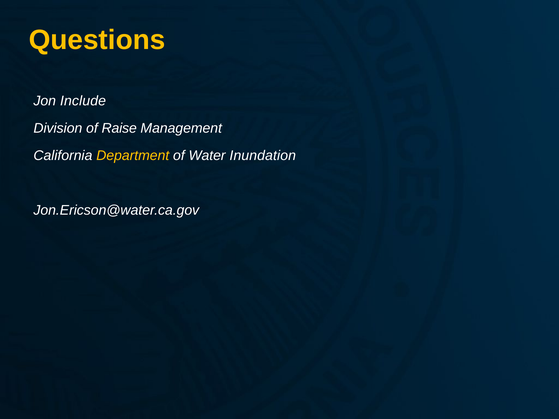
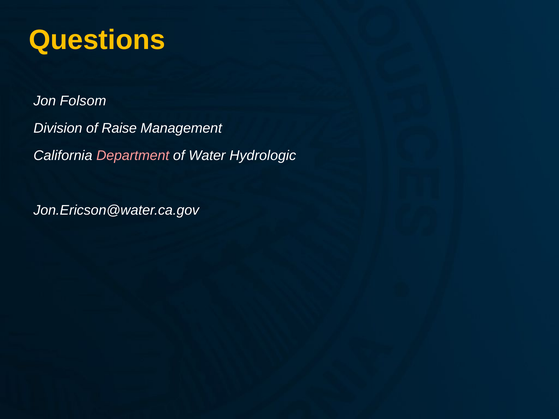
Include: Include -> Folsom (83, 101)
Department colour: yellow -> pink (133, 156)
Inundation: Inundation -> Hydrologic (263, 156)
